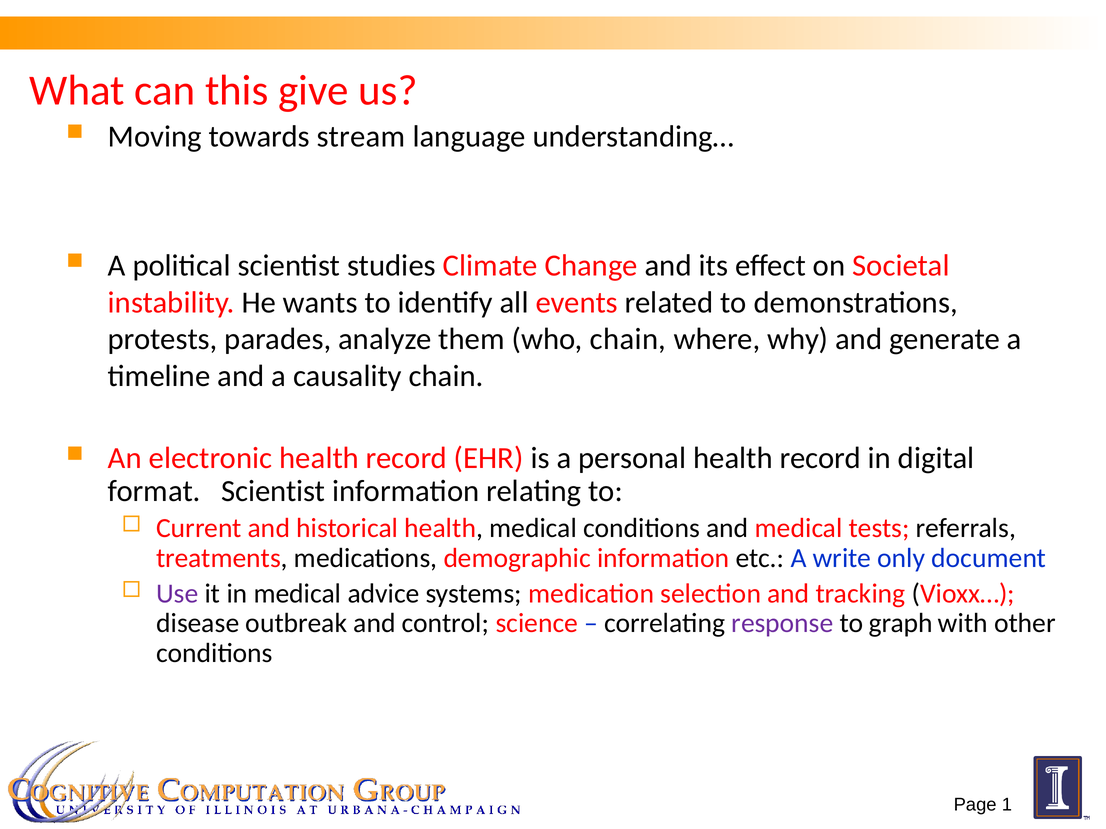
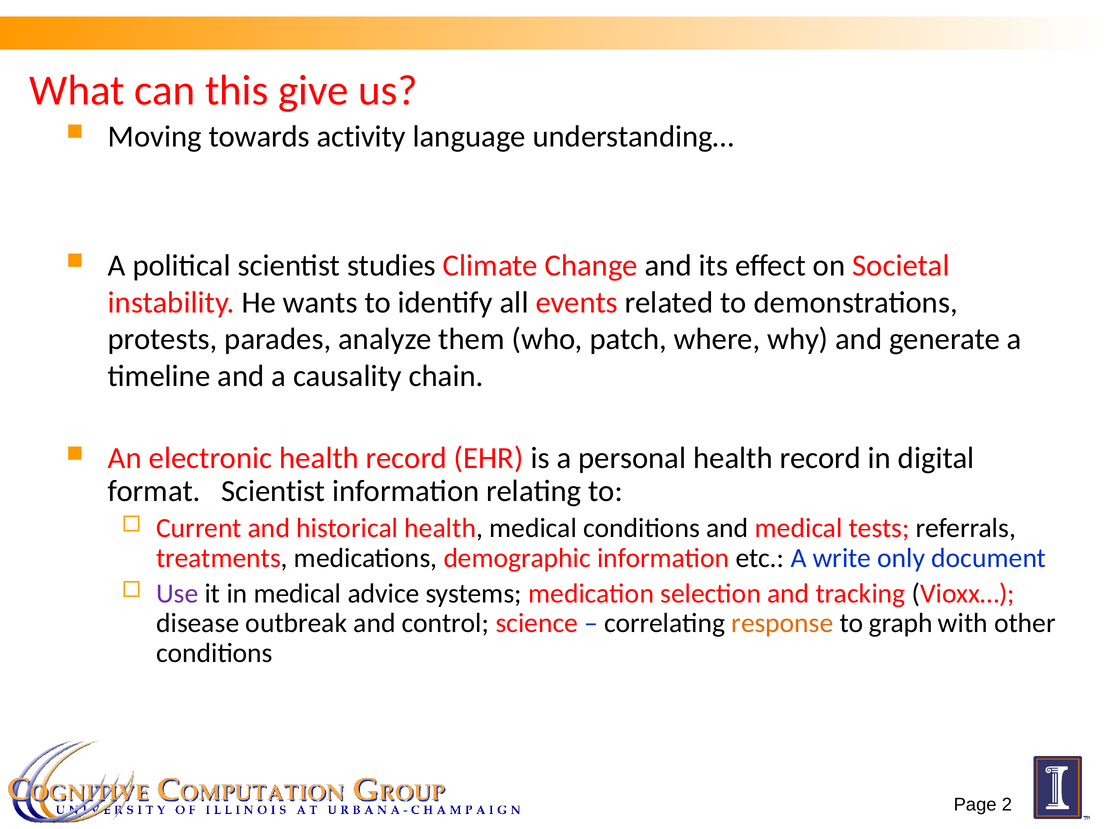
stream: stream -> activity (361, 137)
who chain: chain -> patch (628, 340)
response colour: purple -> orange (782, 624)
1: 1 -> 2 (1007, 805)
